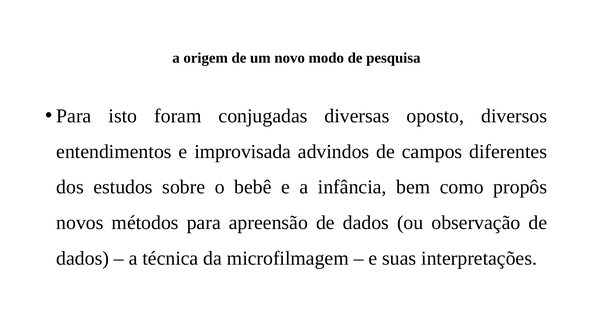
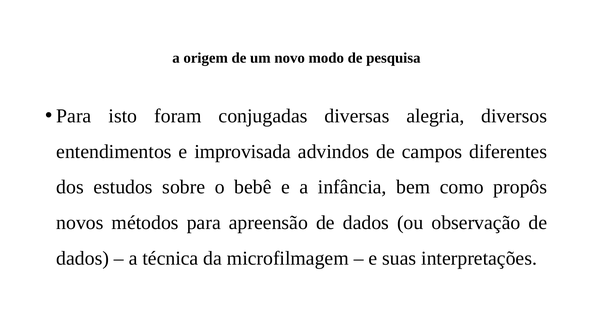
oposto: oposto -> alegria (435, 116)
